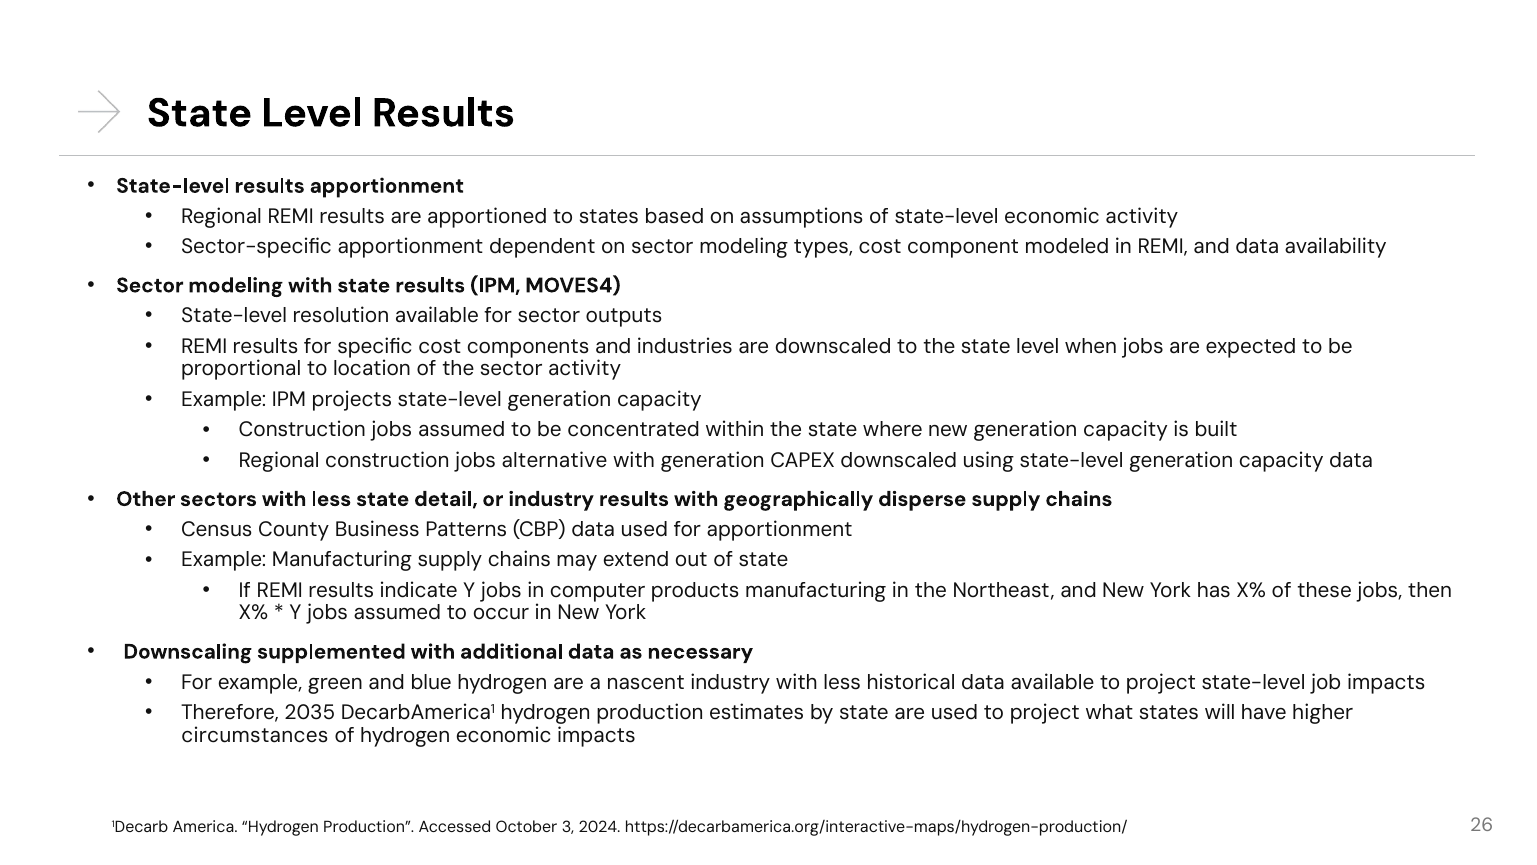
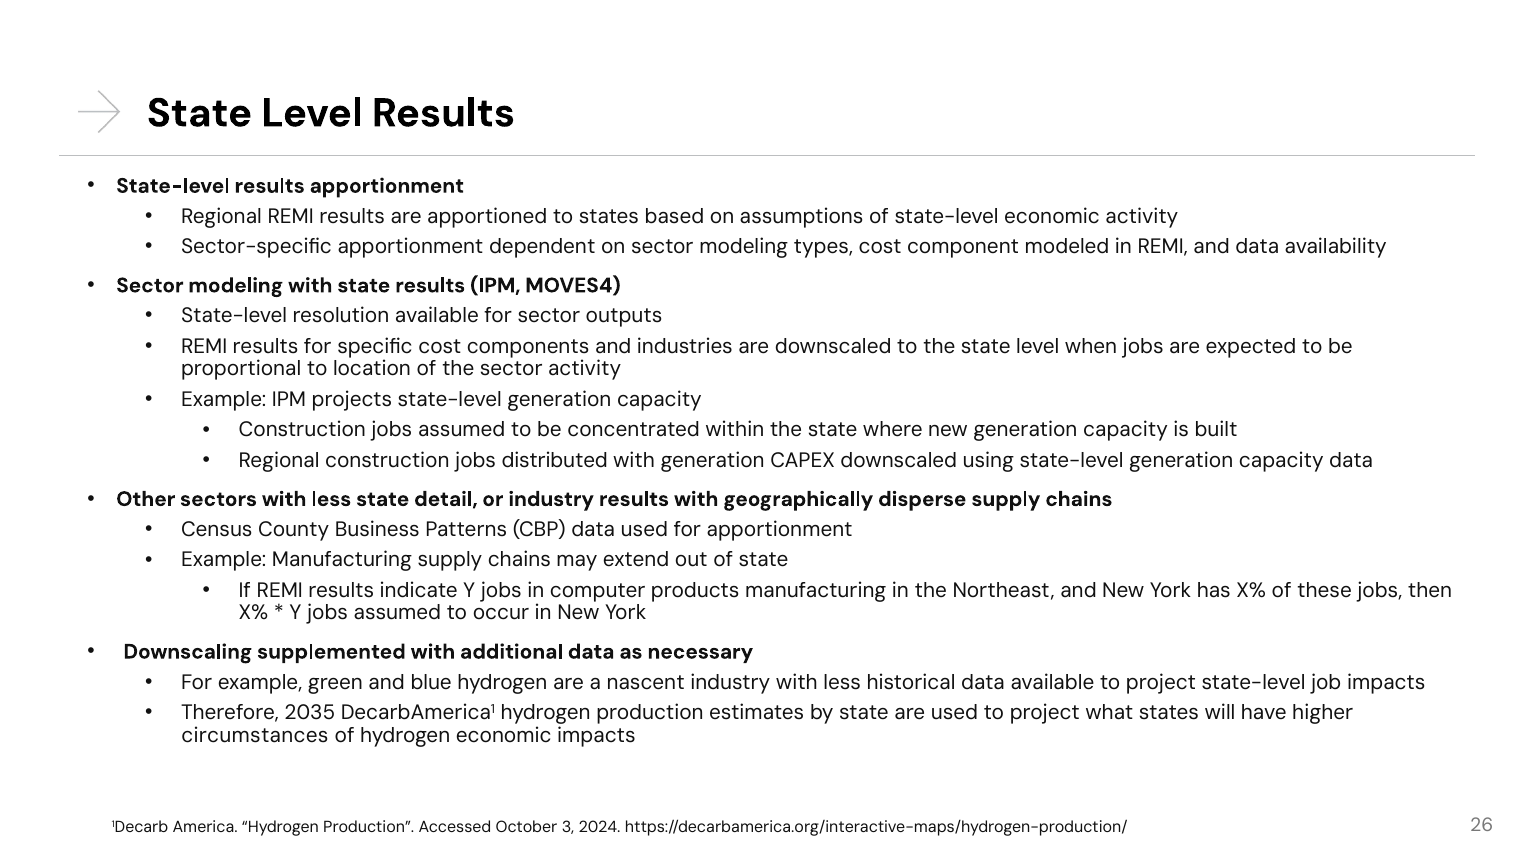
alternative: alternative -> distributed (555, 460)
